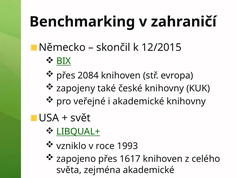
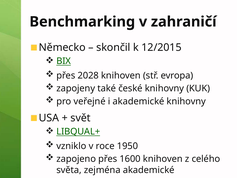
2084: 2084 -> 2028 (88, 75)
1993: 1993 -> 1950 (127, 146)
1617: 1617 -> 1600 (130, 159)
